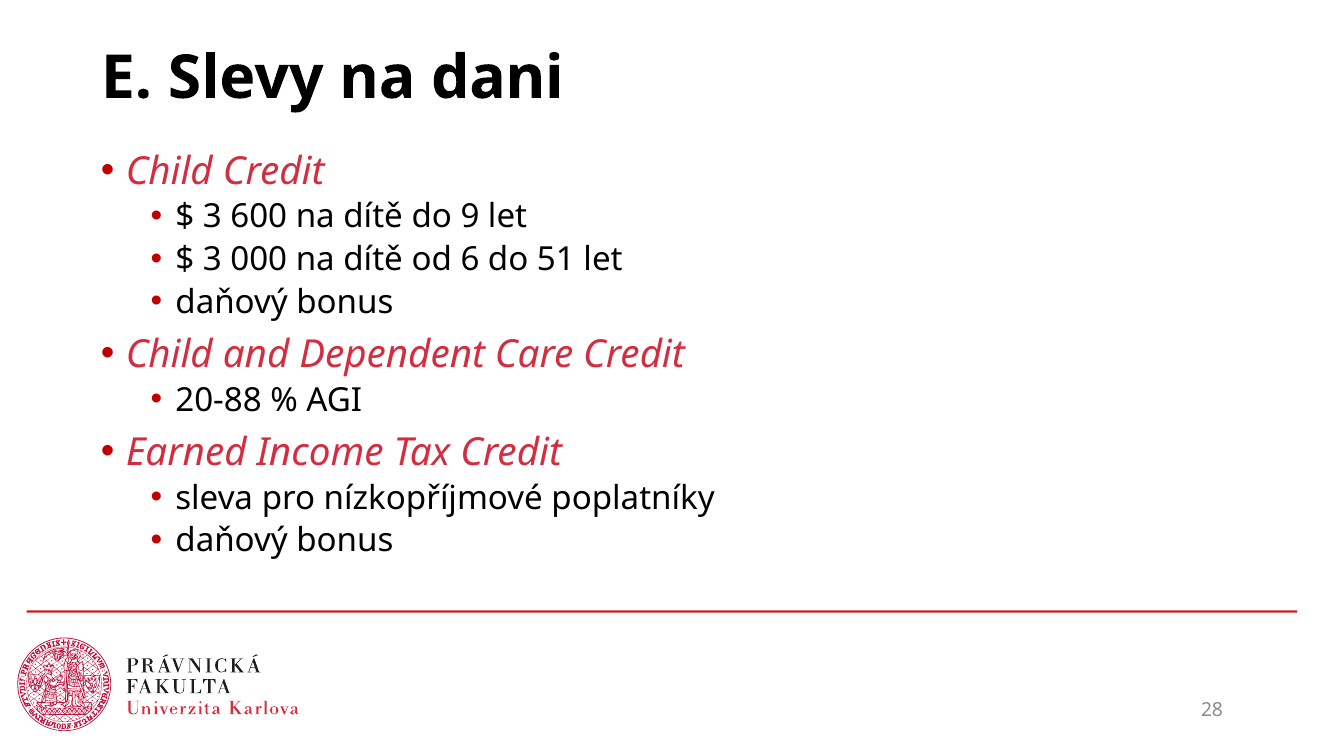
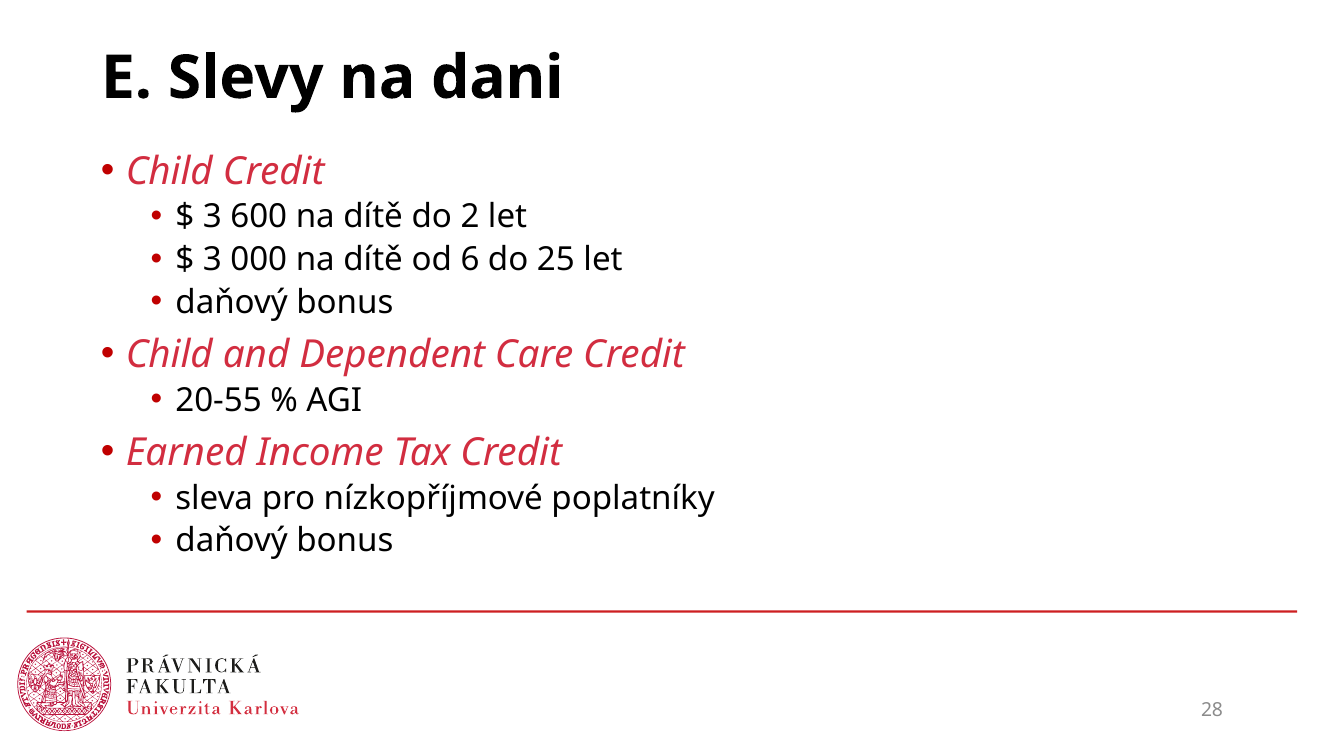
9: 9 -> 2 (470, 217)
51: 51 -> 25 (556, 259)
20-88: 20-88 -> 20-55 (219, 400)
